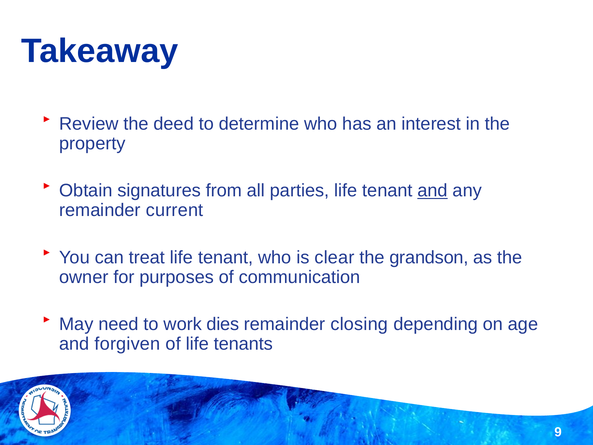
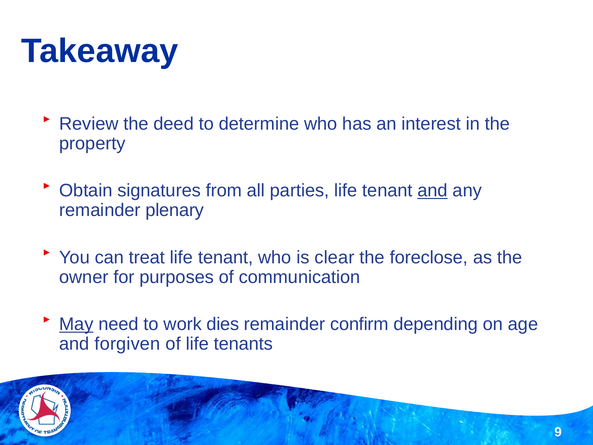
current: current -> plenary (175, 210)
grandson: grandson -> foreclose (429, 257)
May underline: none -> present (76, 324)
closing: closing -> confirm (359, 324)
